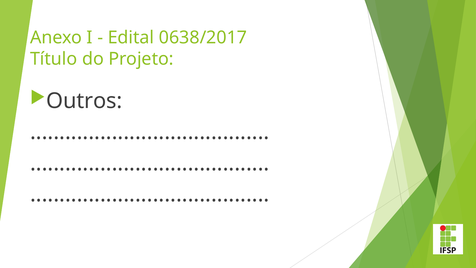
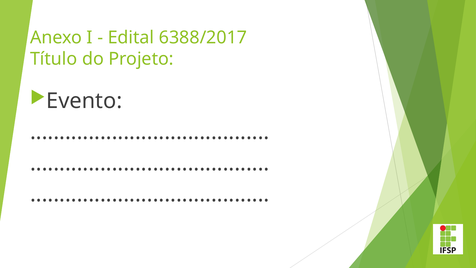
0638/2017: 0638/2017 -> 6388/2017 (203, 38)
Outros: Outros -> Evento (84, 101)
